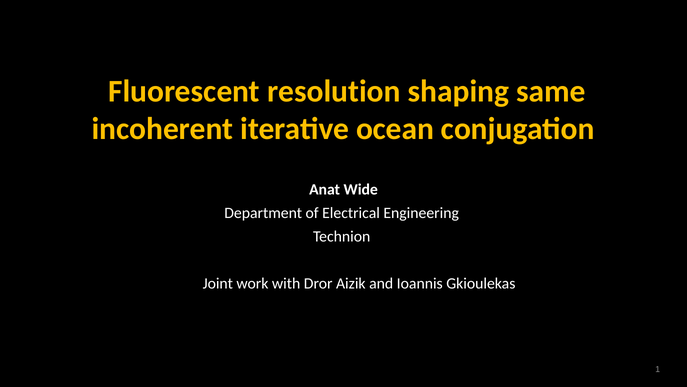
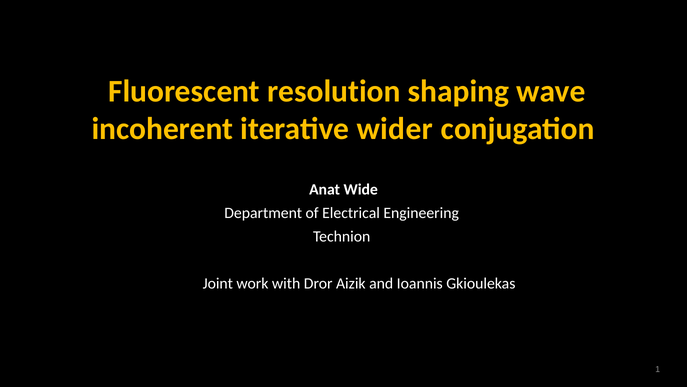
same: same -> wave (551, 91)
ocean: ocean -> wider (395, 129)
